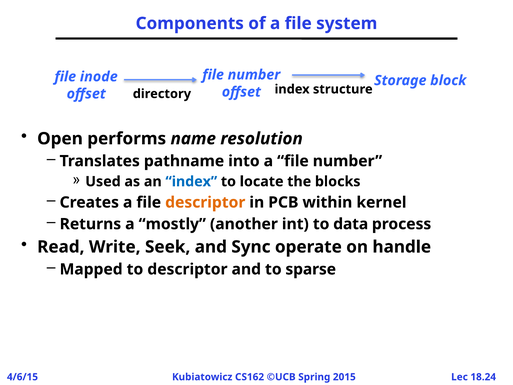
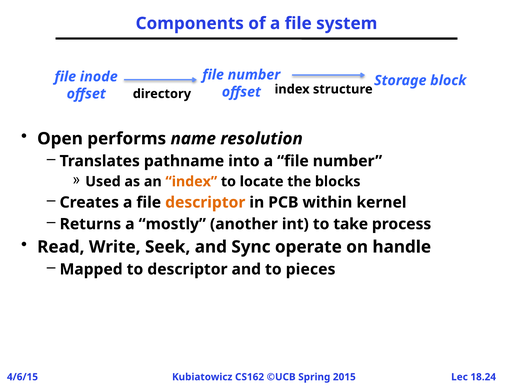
index colour: blue -> orange (191, 181)
data: data -> take (351, 224)
sparse: sparse -> pieces (311, 269)
